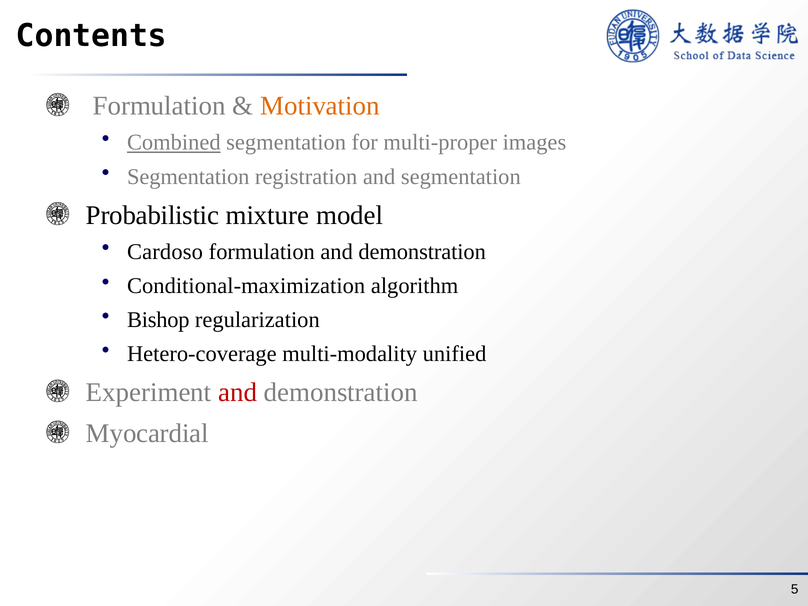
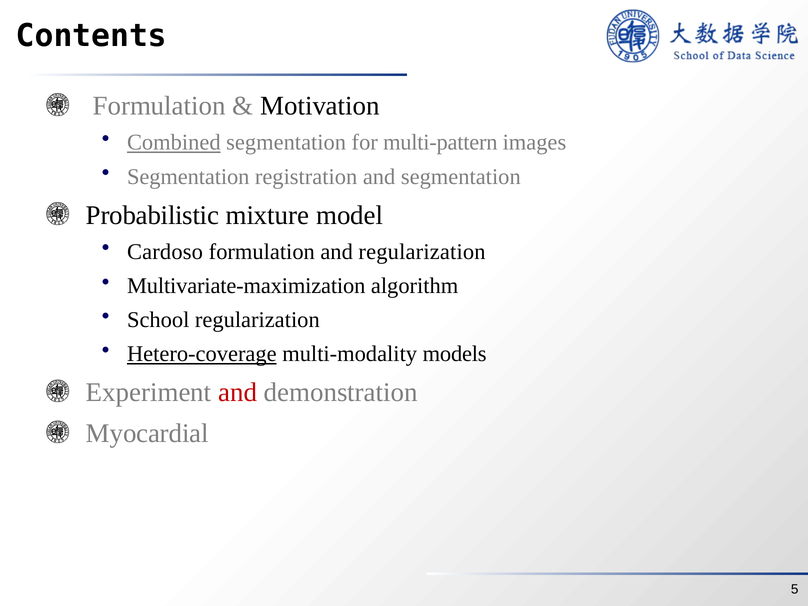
Motivation colour: orange -> black (320, 106)
multi-proper: multi-proper -> multi-pattern (440, 143)
formulation and demonstration: demonstration -> regularization (422, 252)
Conditional-maximization: Conditional-maximization -> Multivariate-maximization (246, 286)
Bishop: Bishop -> School (158, 320)
Hetero-coverage underline: none -> present (202, 354)
unified: unified -> models (455, 354)
